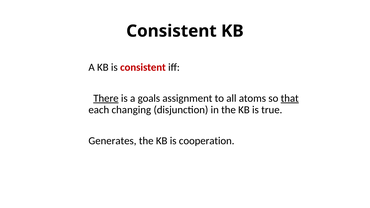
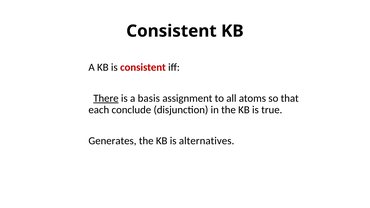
goals: goals -> basis (149, 98)
that underline: present -> none (290, 98)
changing: changing -> conclude (131, 110)
cooperation: cooperation -> alternatives (207, 141)
